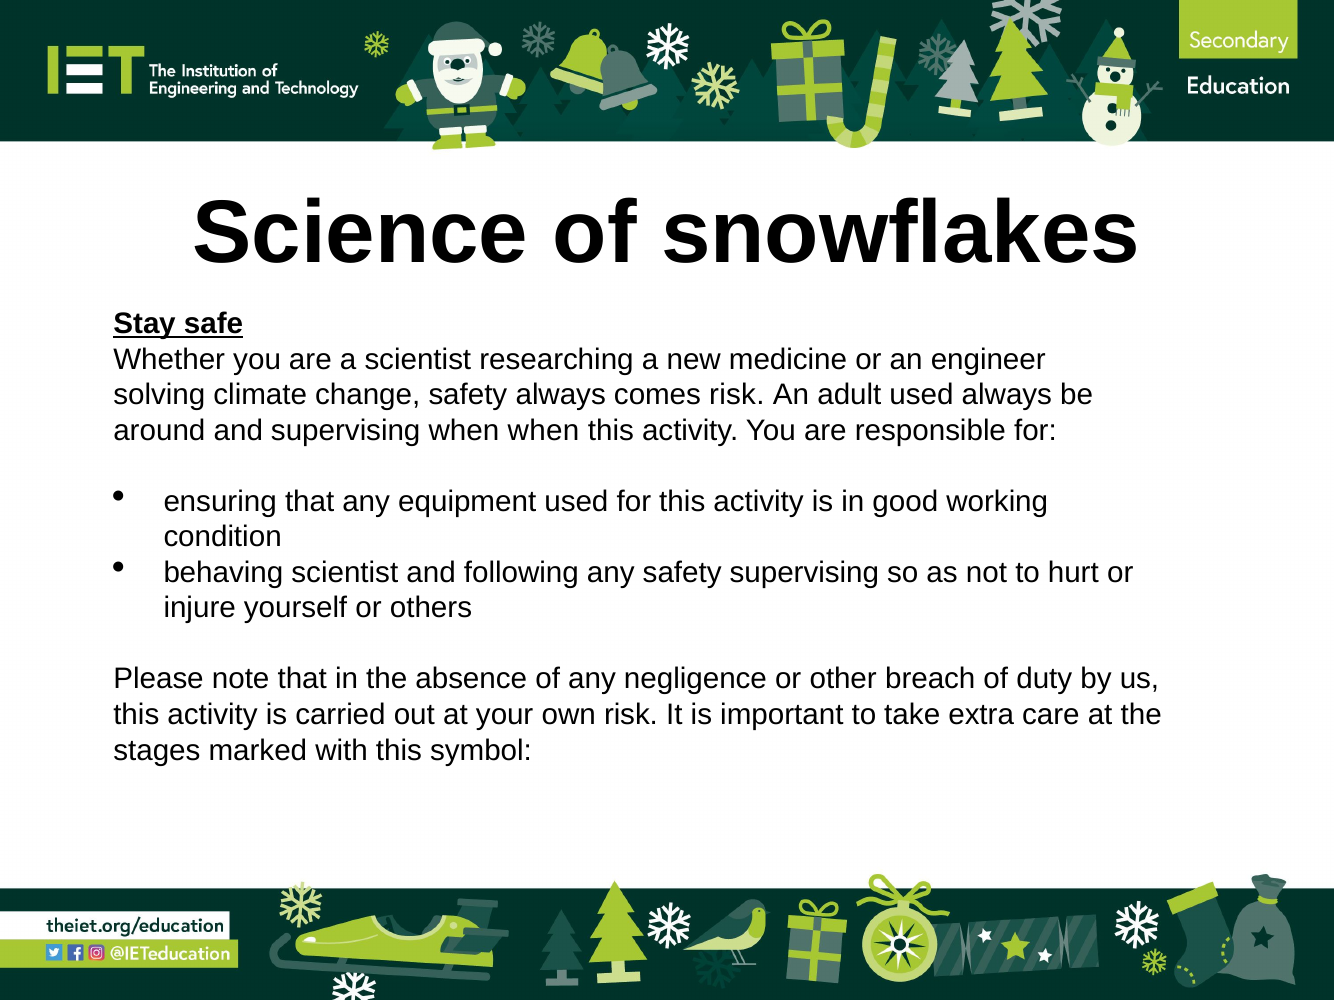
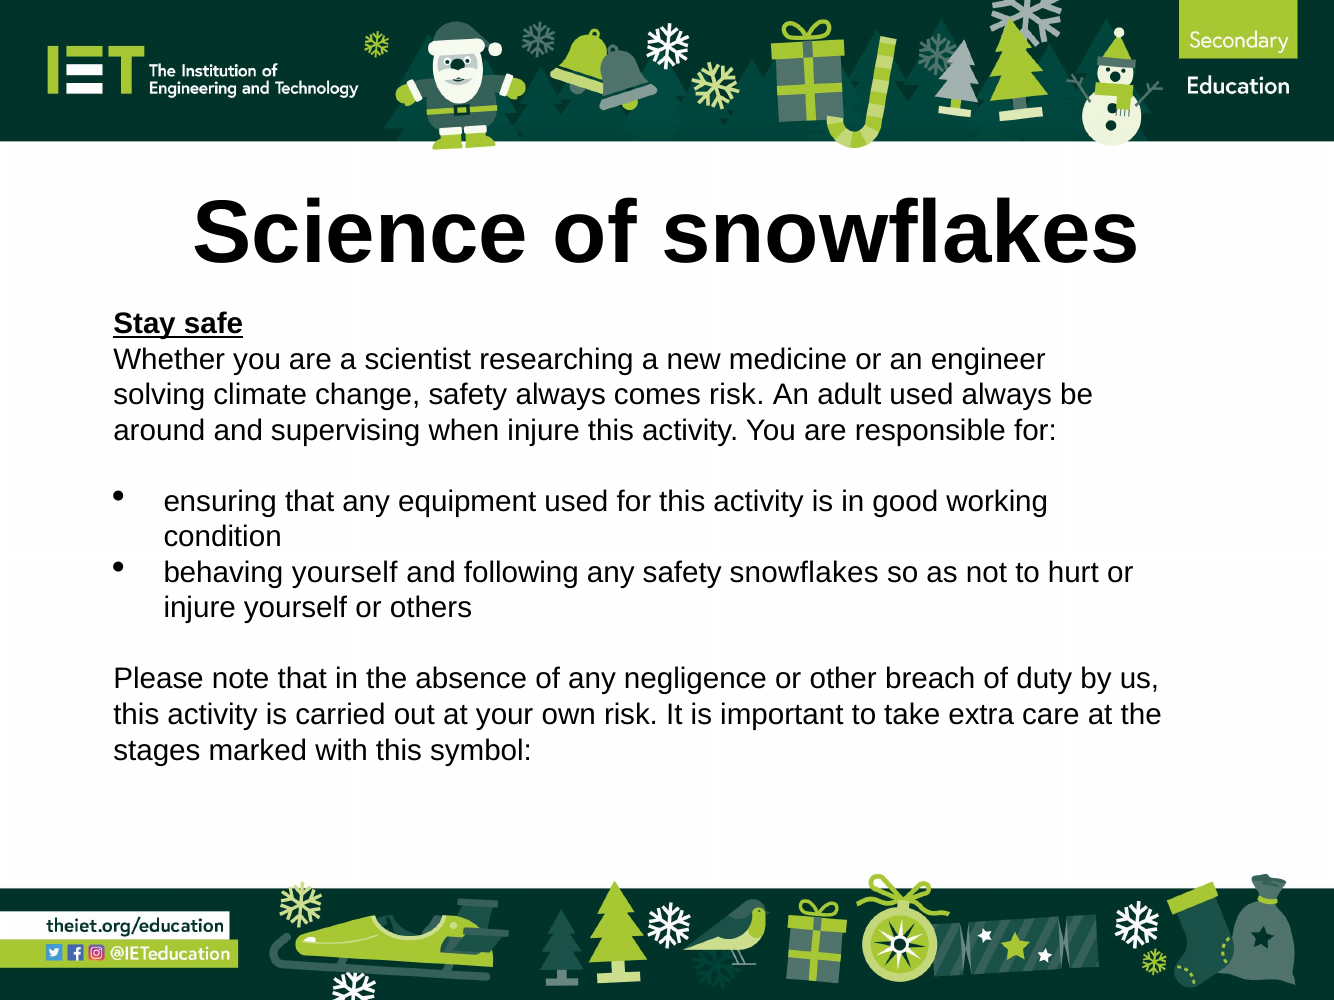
when when: when -> injure (544, 431)
behaving scientist: scientist -> yourself (345, 573)
safety supervising: supervising -> snowflakes (804, 573)
